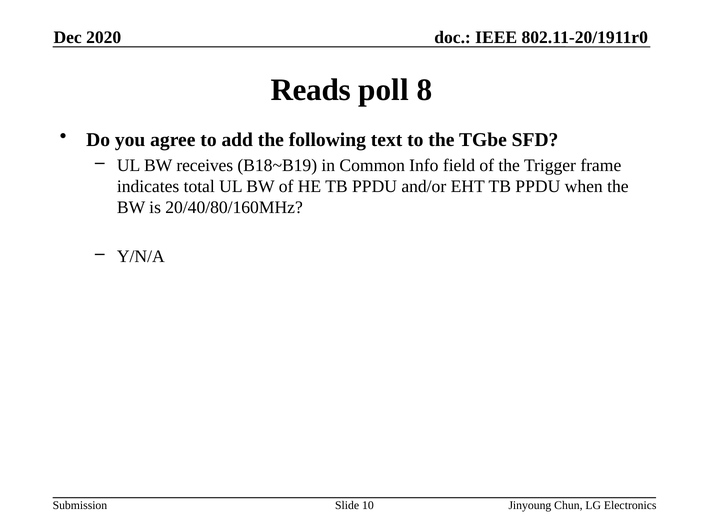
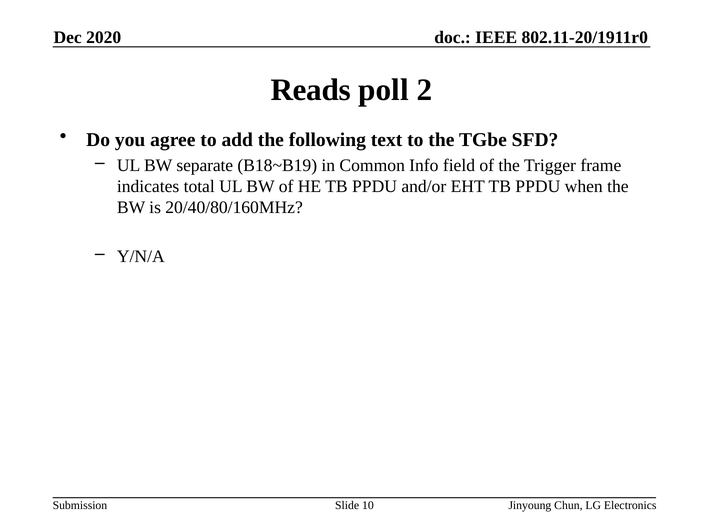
8: 8 -> 2 (424, 90)
receives: receives -> separate (205, 165)
